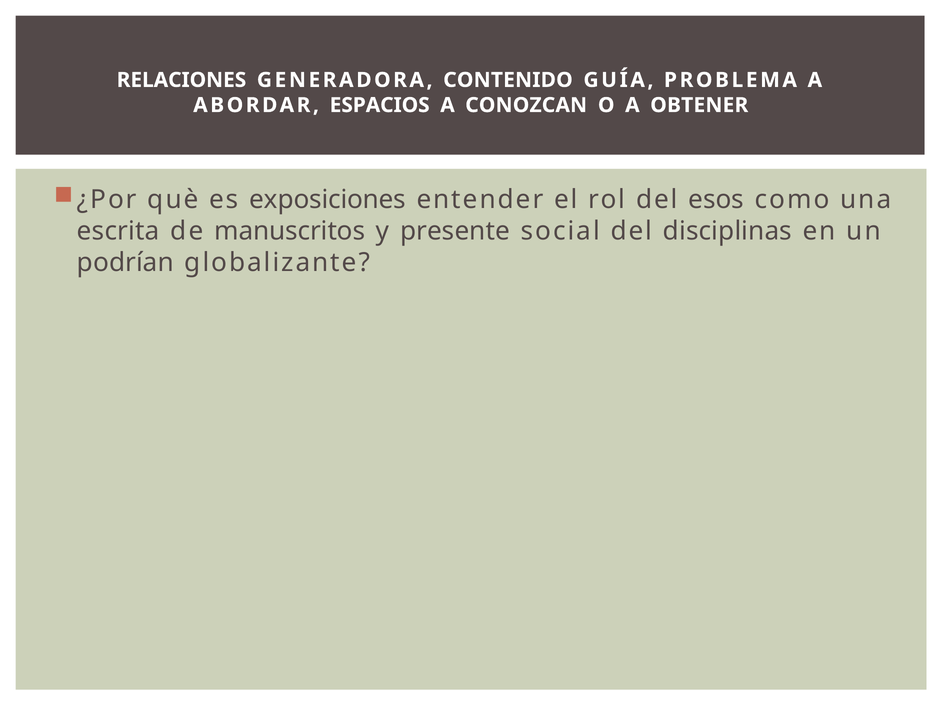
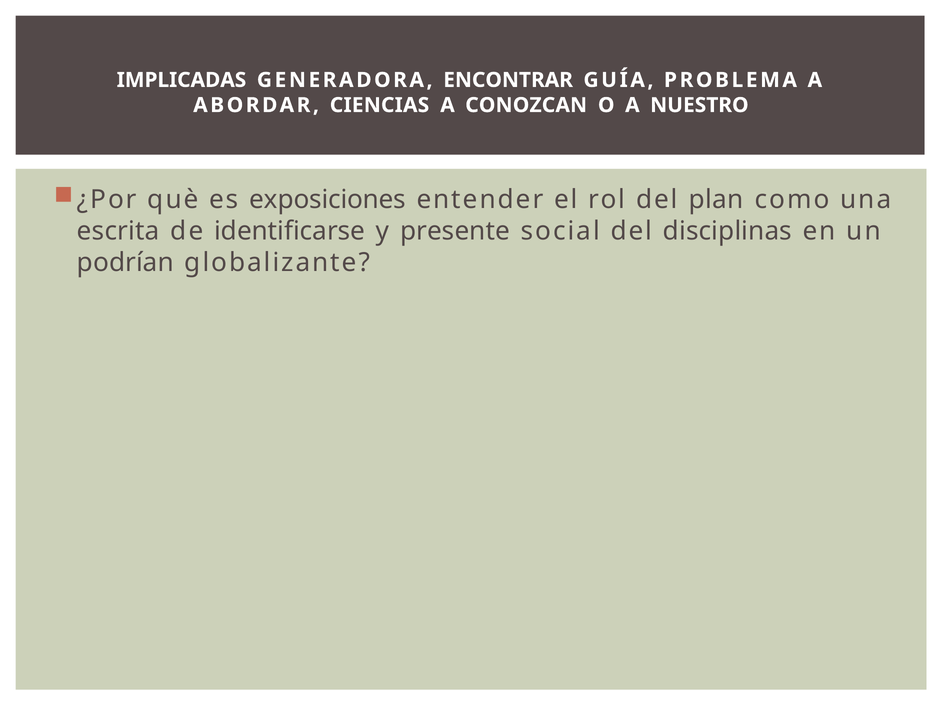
RELACIONES: RELACIONES -> IMPLICADAS (181, 80)
CONTENIDO: CONTENIDO -> ENCONTRAR (508, 80)
ESPACIOS: ESPACIOS -> CIENCIAS (380, 105)
OBTENER: OBTENER -> NUESTRO (699, 105)
esos: esos -> plan (716, 200)
manuscritos: manuscritos -> identificarse (290, 231)
